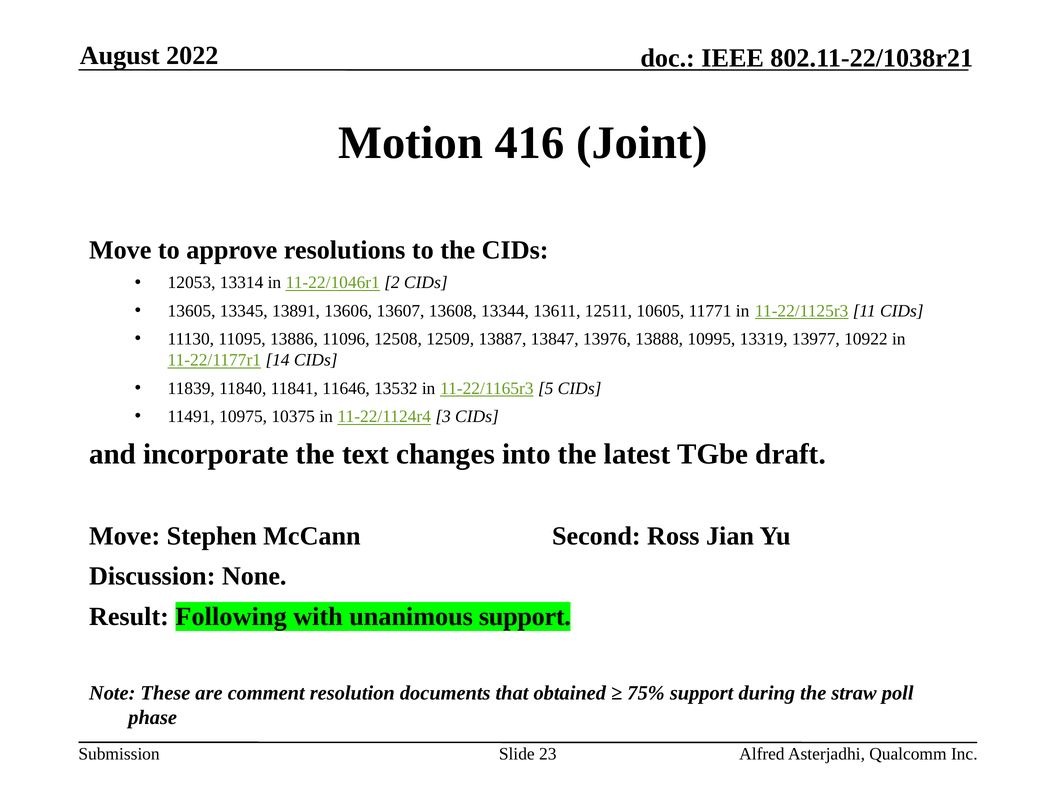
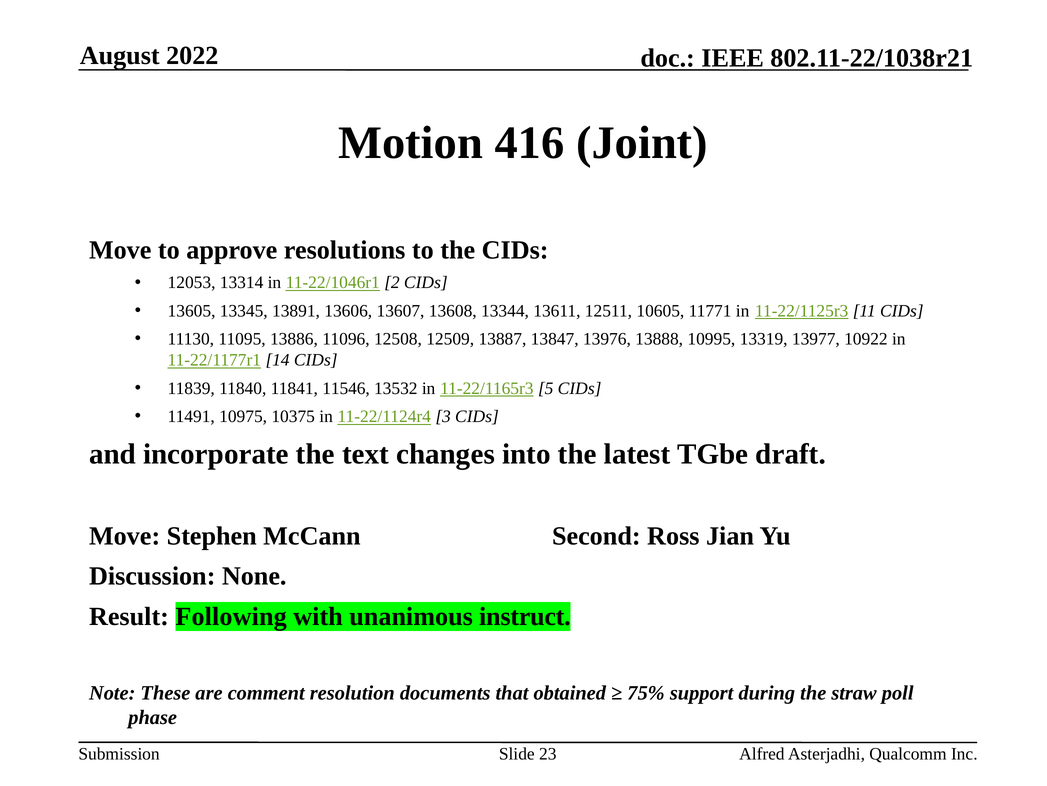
11646: 11646 -> 11546 (346, 388)
unanimous support: support -> instruct (525, 616)
